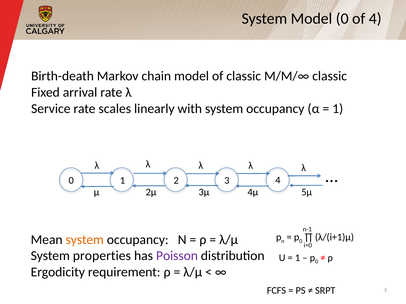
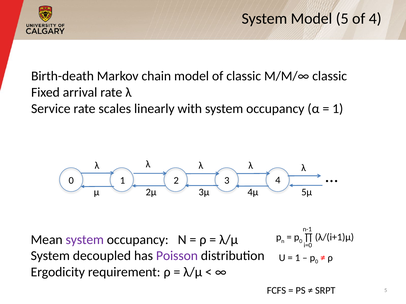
Model 0: 0 -> 5 (342, 19)
system colour: orange -> purple (85, 240)
properties: properties -> decoupled (102, 256)
